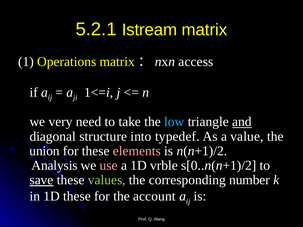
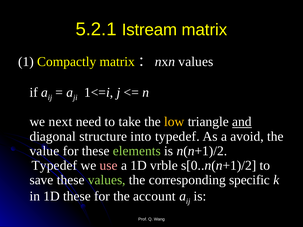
Operations: Operations -> Compactly (67, 62)
access: access -> values (196, 62)
very: very -> next (61, 122)
low colour: light blue -> yellow (174, 122)
value: value -> avoid (247, 136)
union: union -> value (44, 151)
elements colour: pink -> light green (137, 151)
Analysis: Analysis -> Typedef (54, 166)
save underline: present -> none (41, 180)
number: number -> specific (249, 180)
